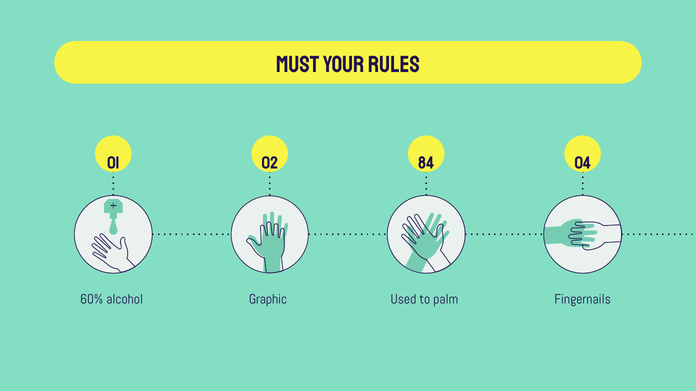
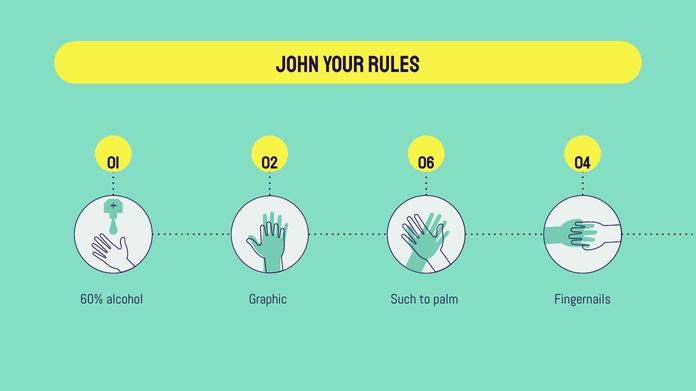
MUST: MUST -> JOHN (298, 65)
84: 84 -> 06 (426, 163)
Used: Used -> Such (403, 300)
